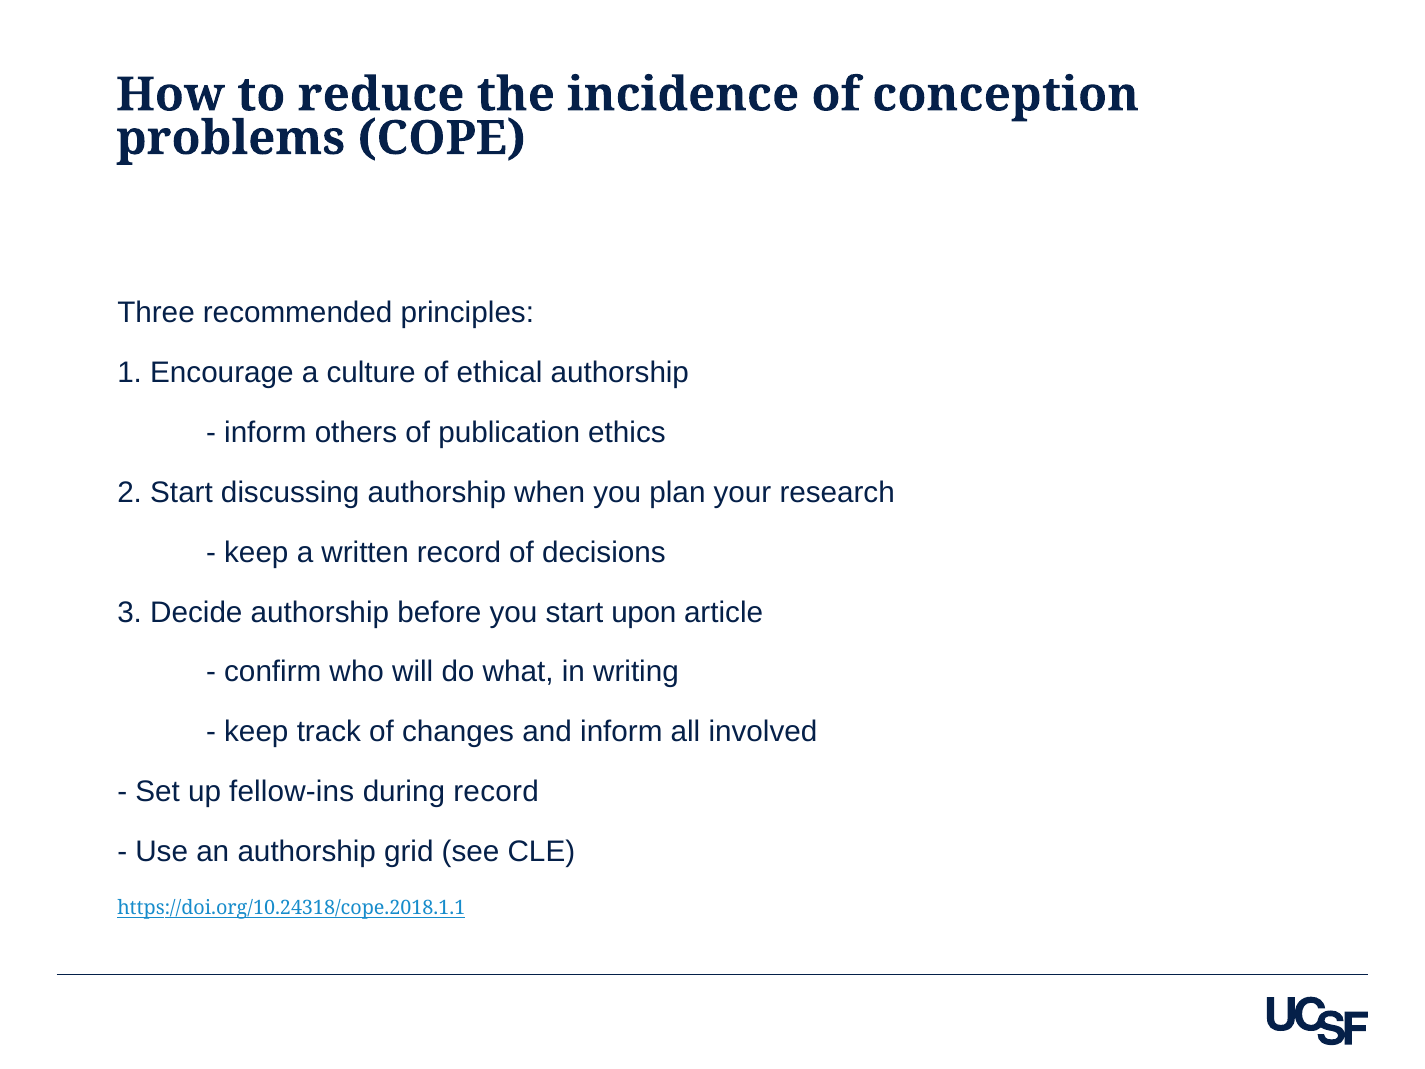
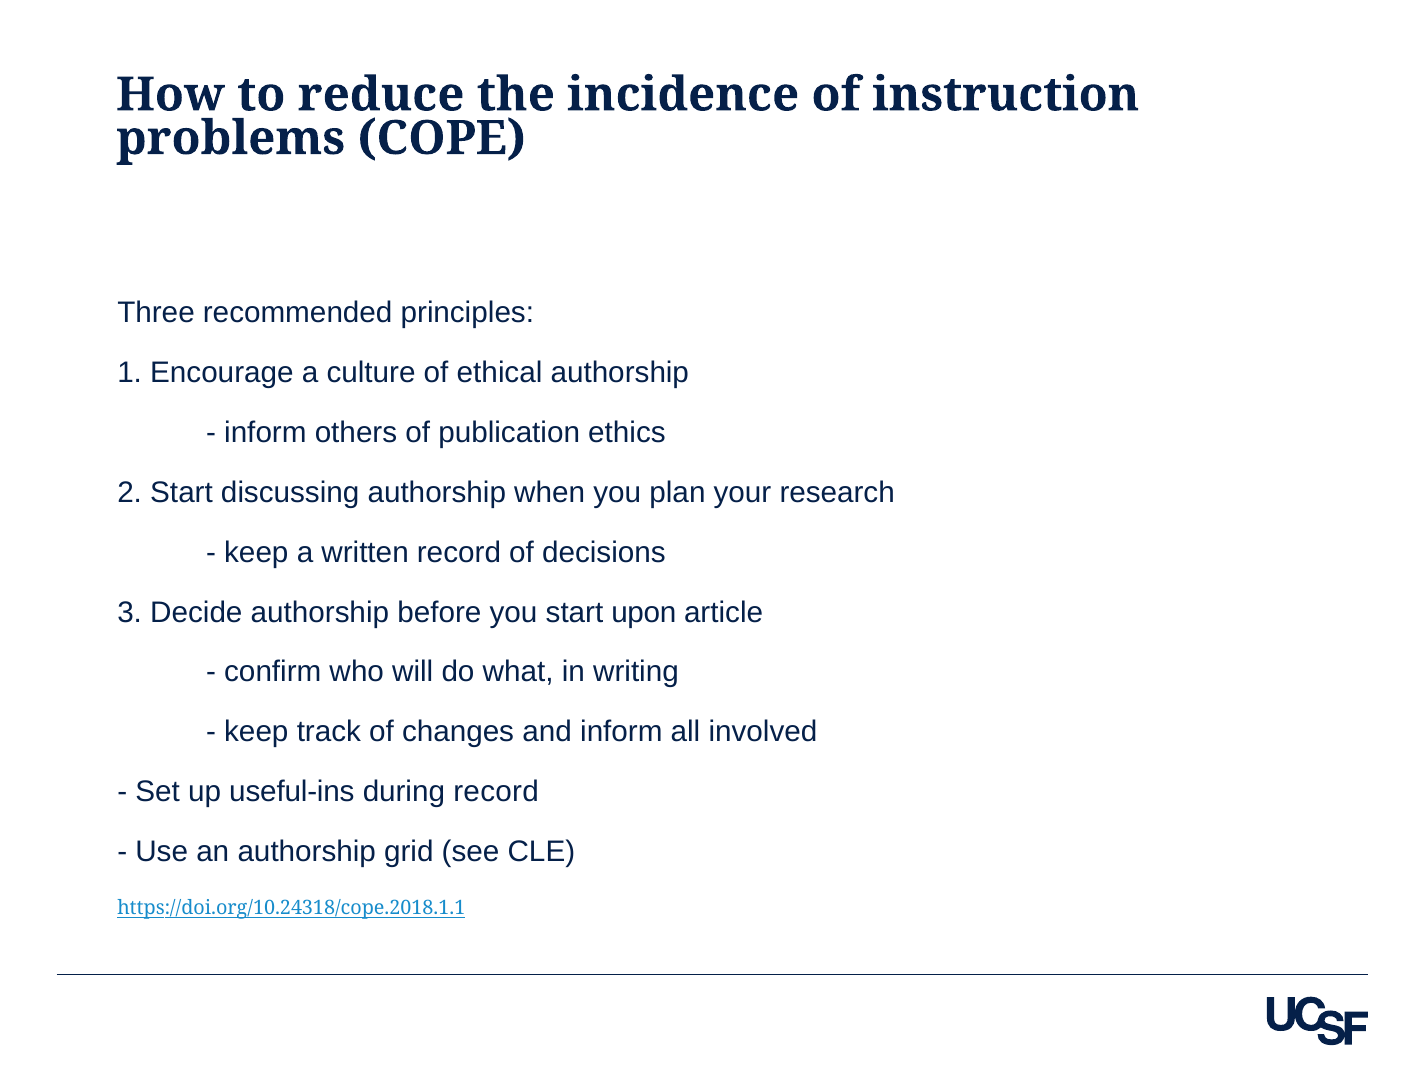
conception: conception -> instruction (1006, 95)
fellow-ins: fellow-ins -> useful-ins (292, 792)
